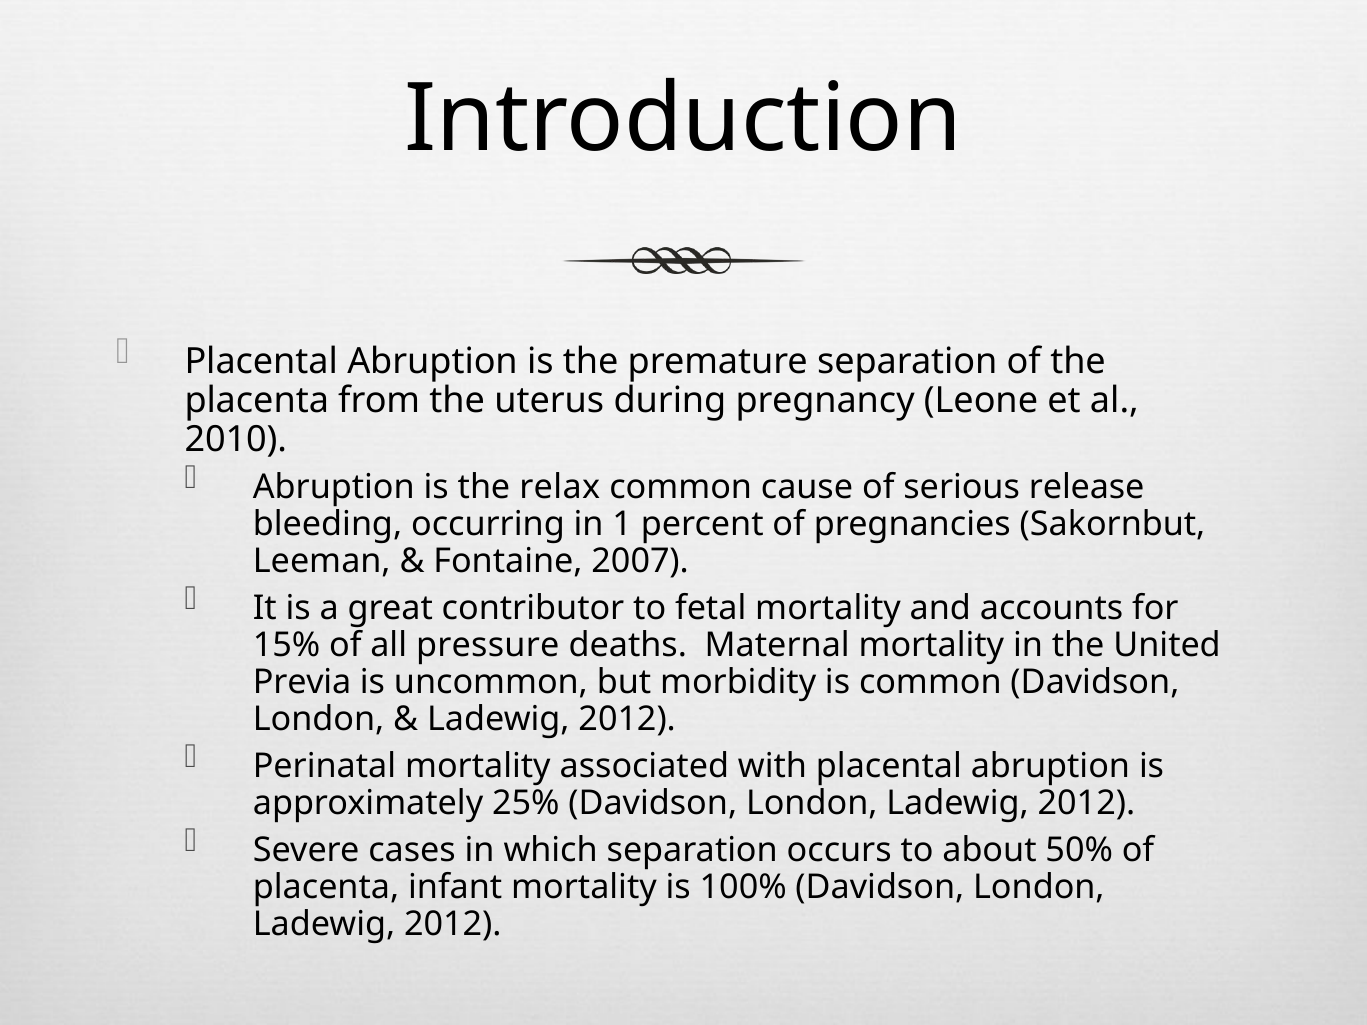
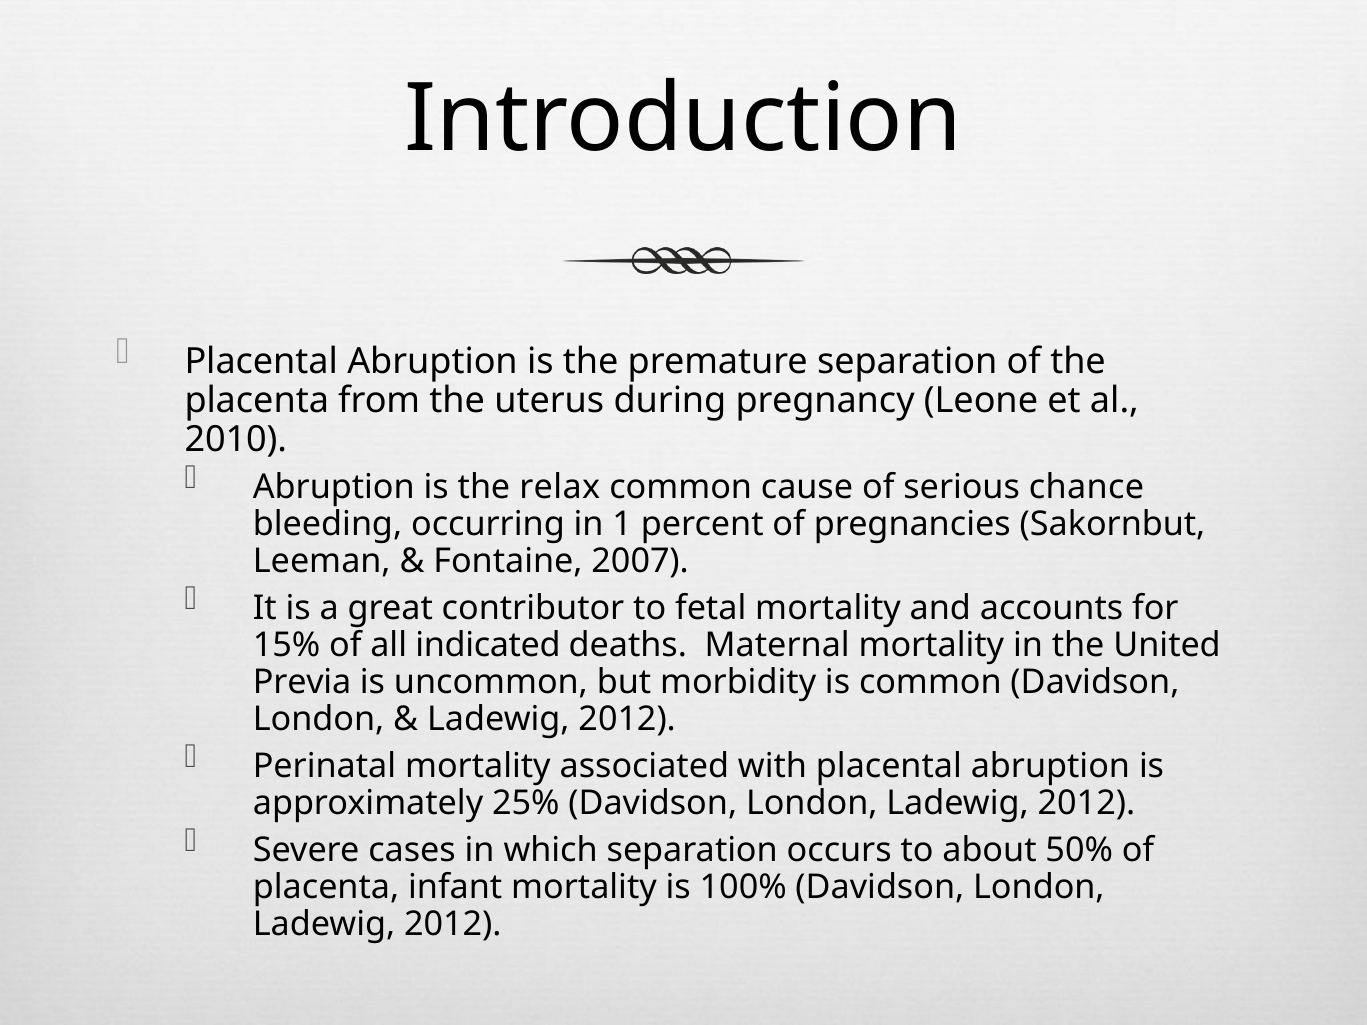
release: release -> chance (1086, 487)
pressure: pressure -> indicated (488, 645)
